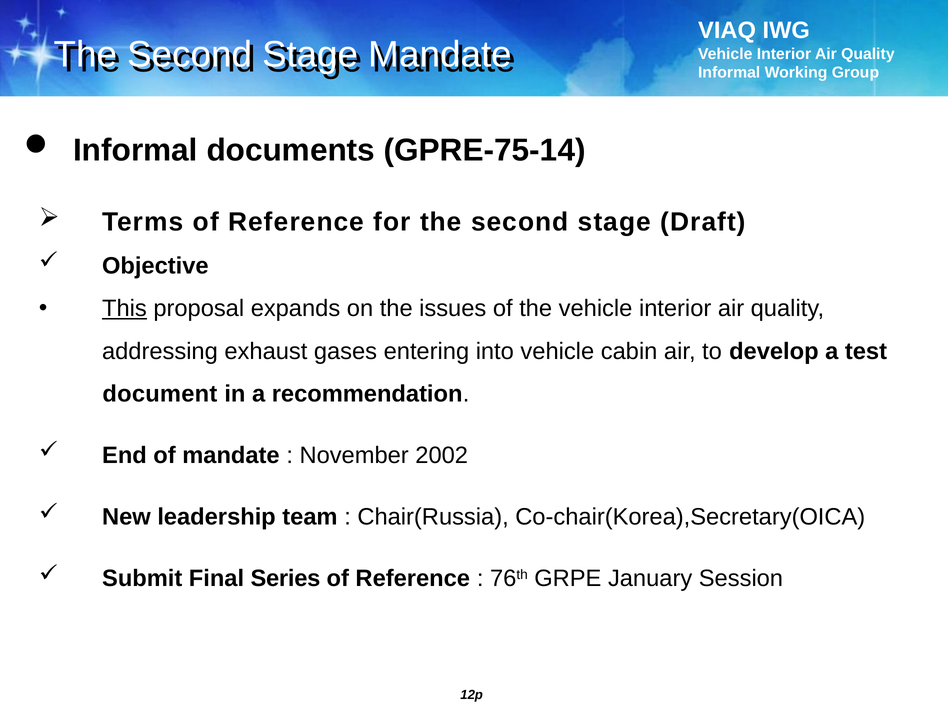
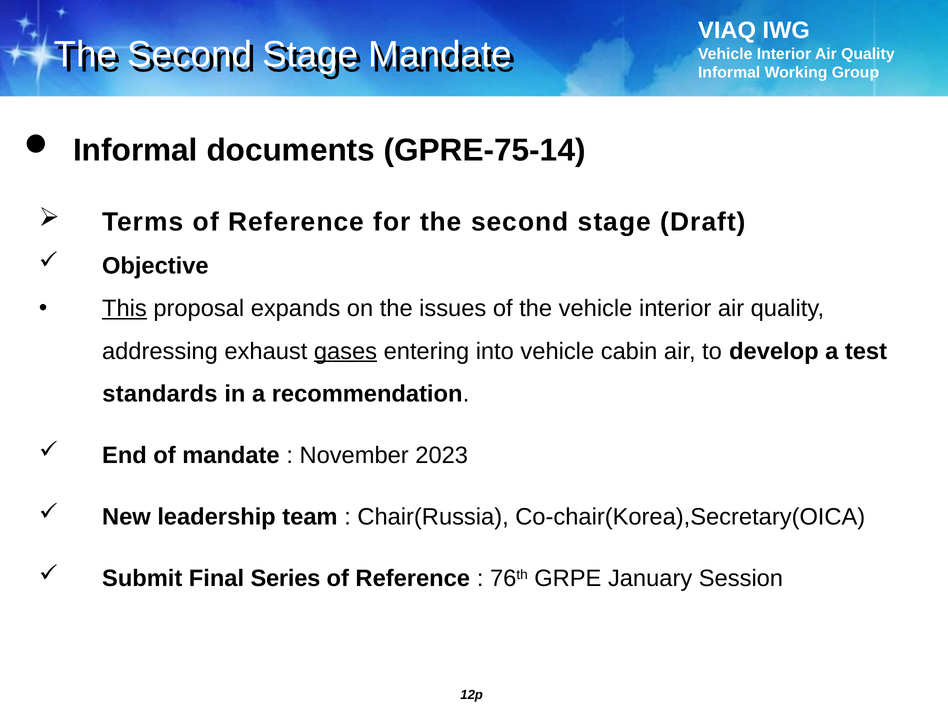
gases underline: none -> present (345, 351)
document: document -> standards (160, 394)
2002: 2002 -> 2023 (442, 456)
